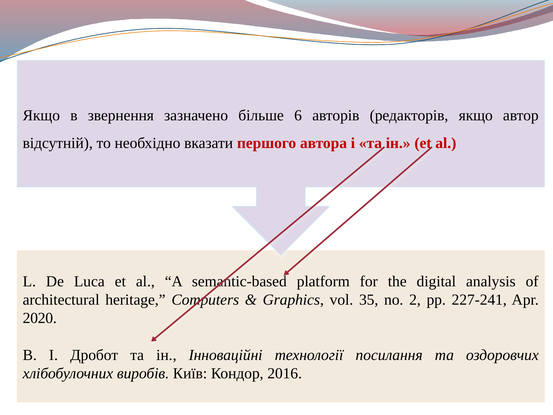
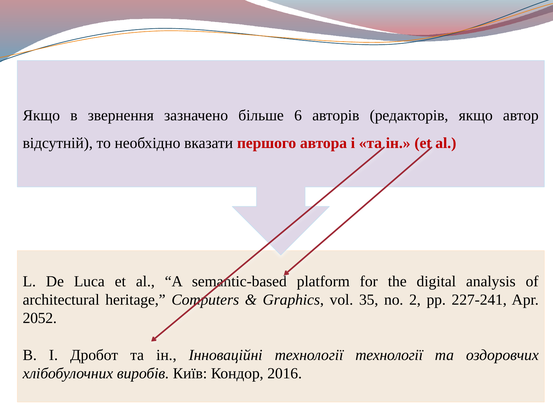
2020: 2020 -> 2052 (40, 318)
технології посилання: посилання -> технології (389, 355)
